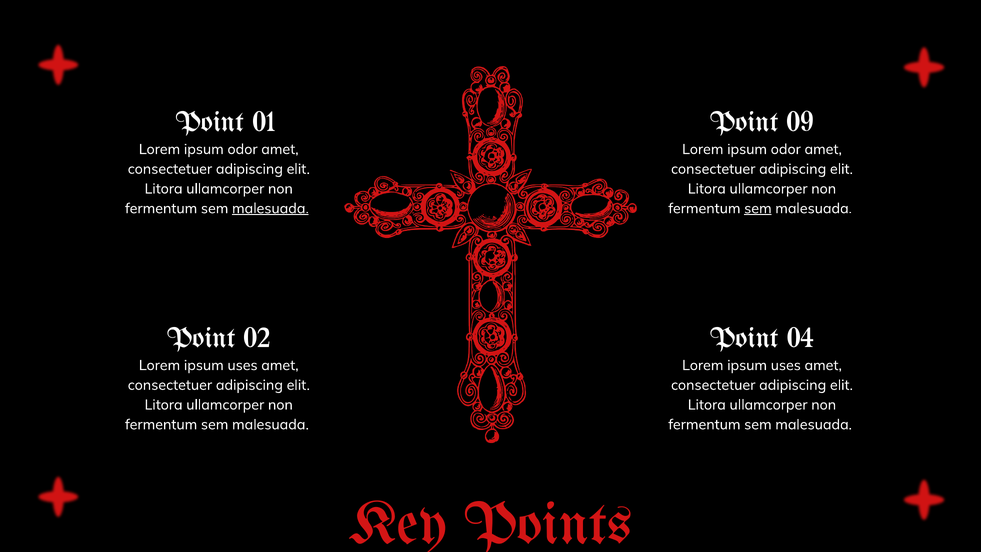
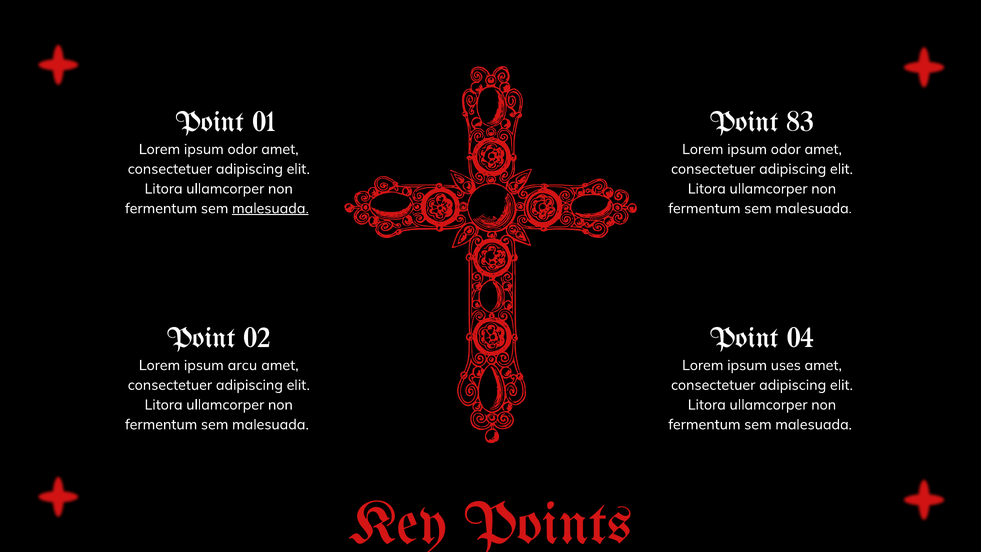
09: 09 -> 83 (800, 122)
sem underline: present -> none (758, 208)
uses: uses -> arcu (242, 365)
